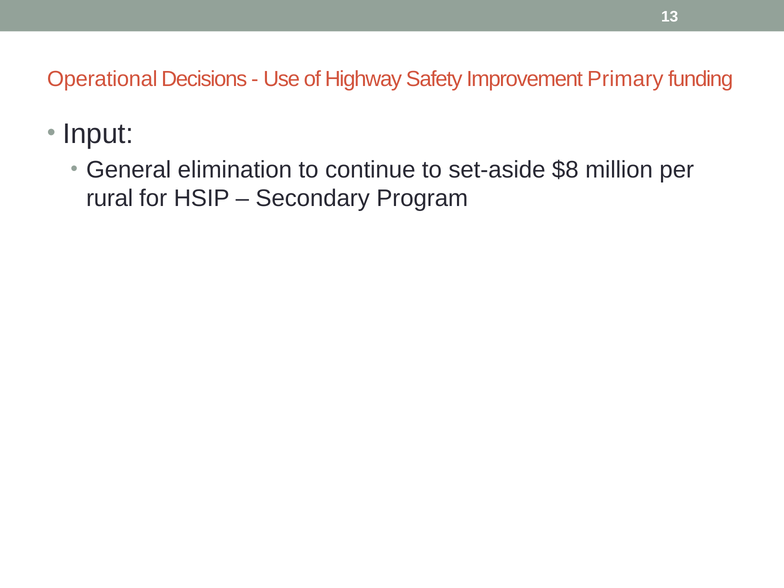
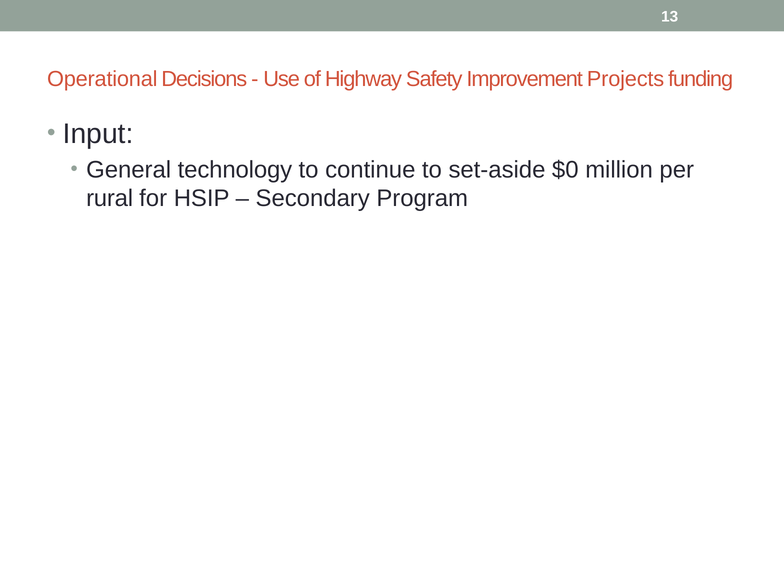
Primary: Primary -> Projects (626, 79)
elimination: elimination -> technology (235, 170)
$8: $8 -> $0 (565, 170)
